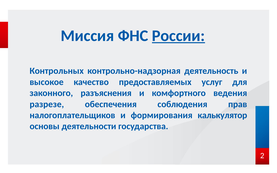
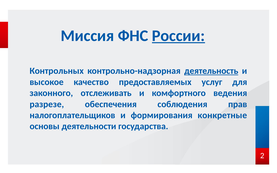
деятельность underline: none -> present (211, 71)
разъяснения: разъяснения -> отслеживать (106, 93)
калькулятор: калькулятор -> конкретные (222, 115)
